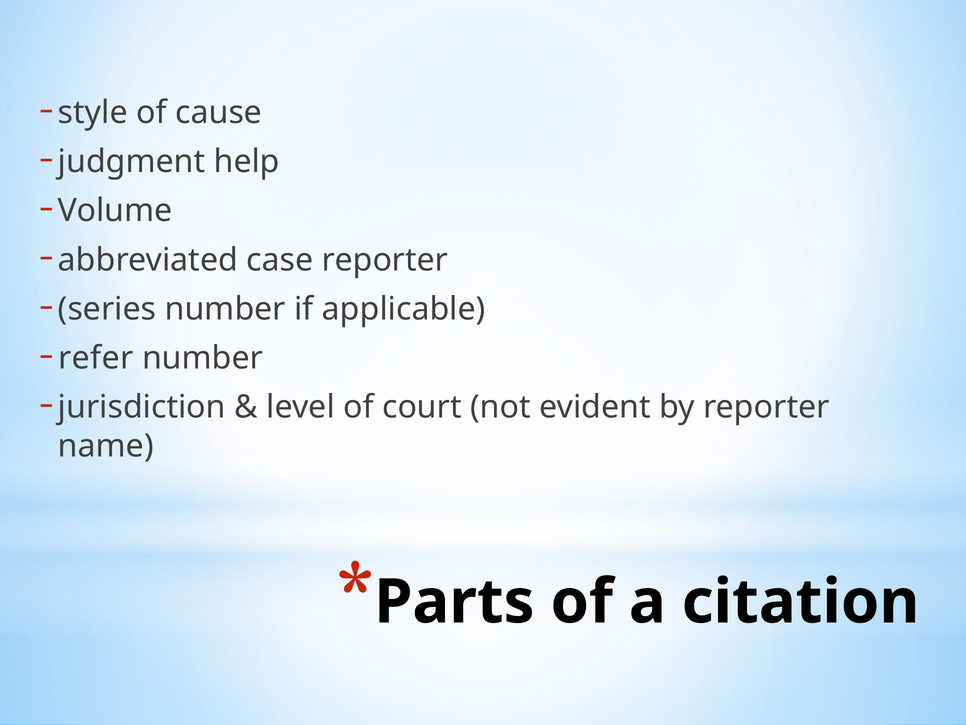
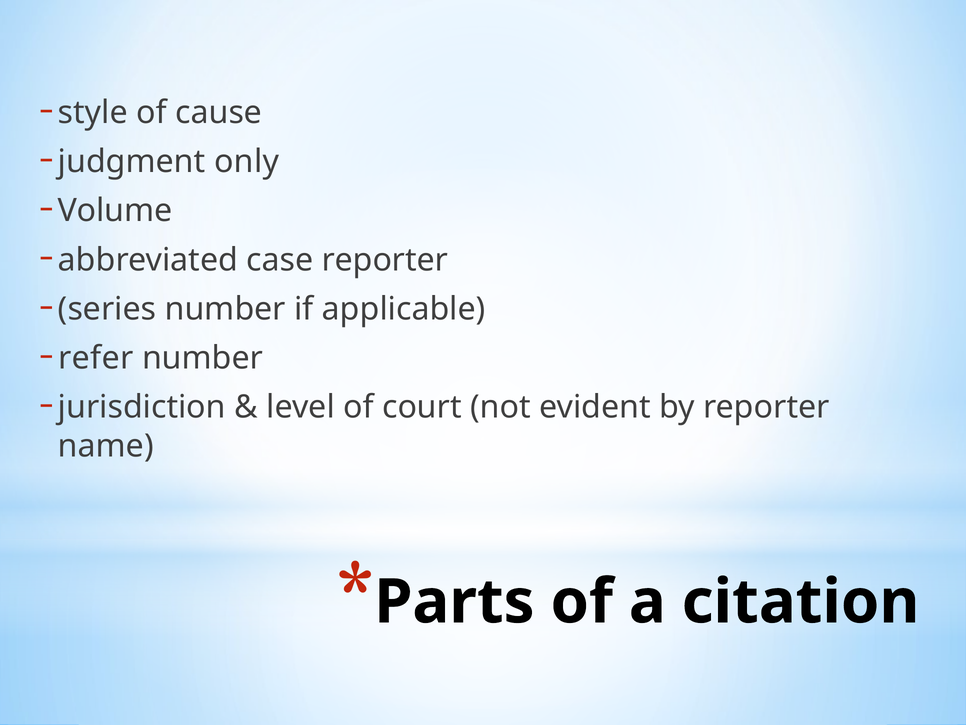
help: help -> only (247, 162)
